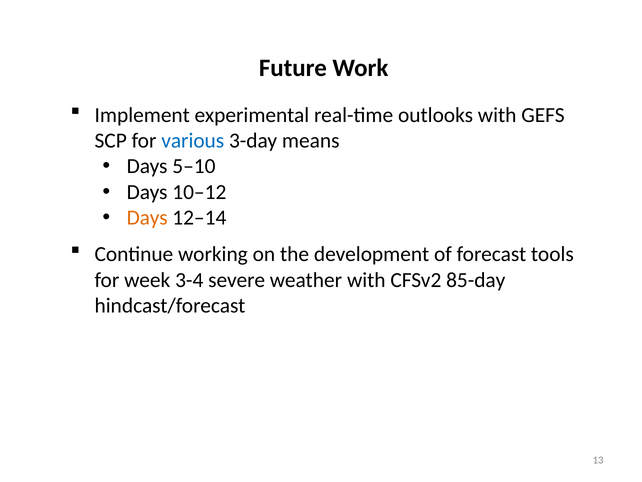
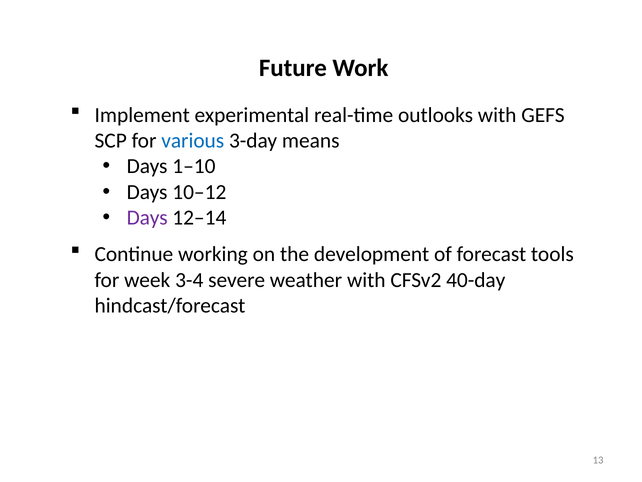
5–10: 5–10 -> 1–10 (194, 166)
Days colour: orange -> purple (147, 218)
85-day: 85-day -> 40-day (476, 280)
